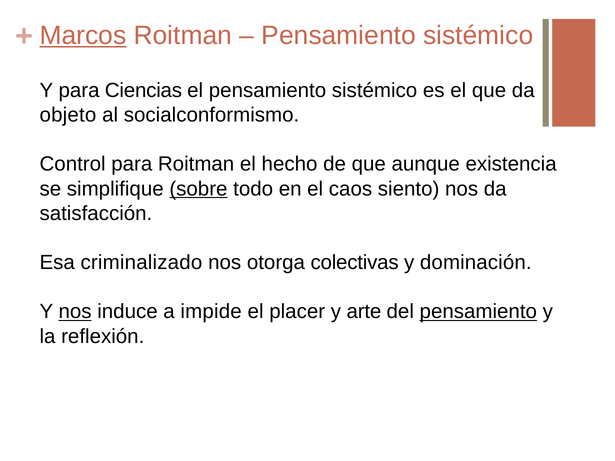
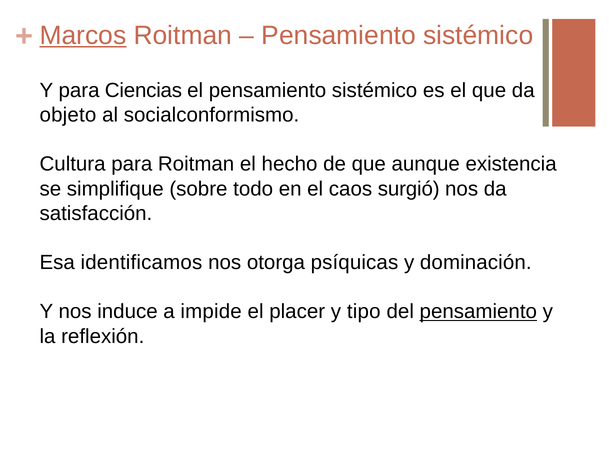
Control: Control -> Cultura (73, 164)
sobre underline: present -> none (198, 189)
siento: siento -> surgió (409, 189)
criminalizado: criminalizado -> identificamos (141, 263)
colectivas: colectivas -> psíquicas (354, 263)
nos underline: present -> none (75, 312)
arte: arte -> tipo (364, 312)
